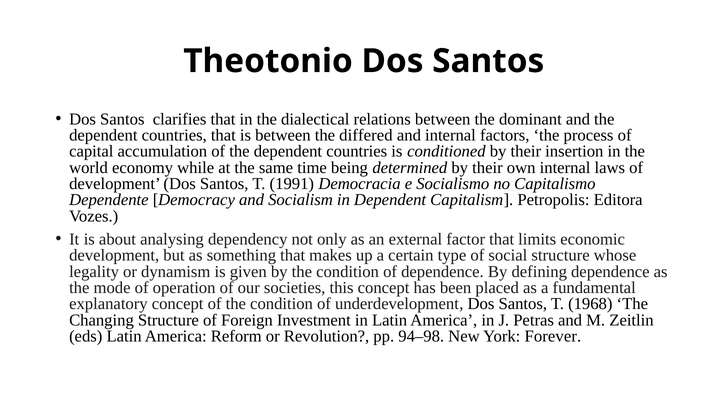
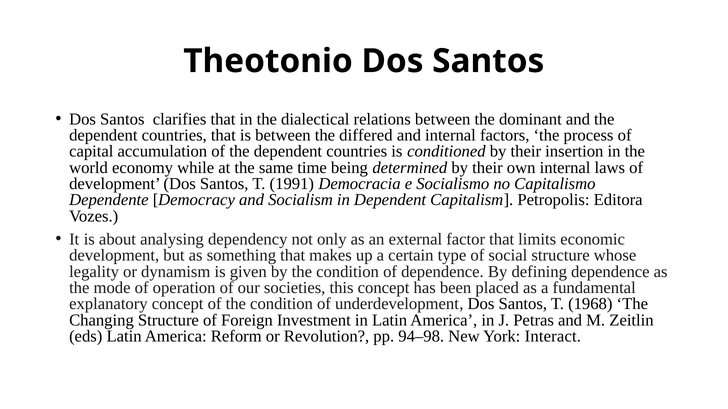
Forever: Forever -> Interact (553, 337)
